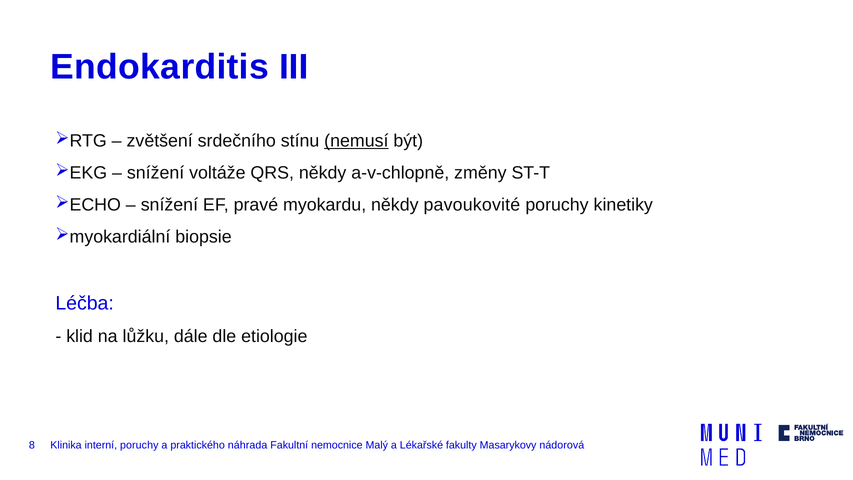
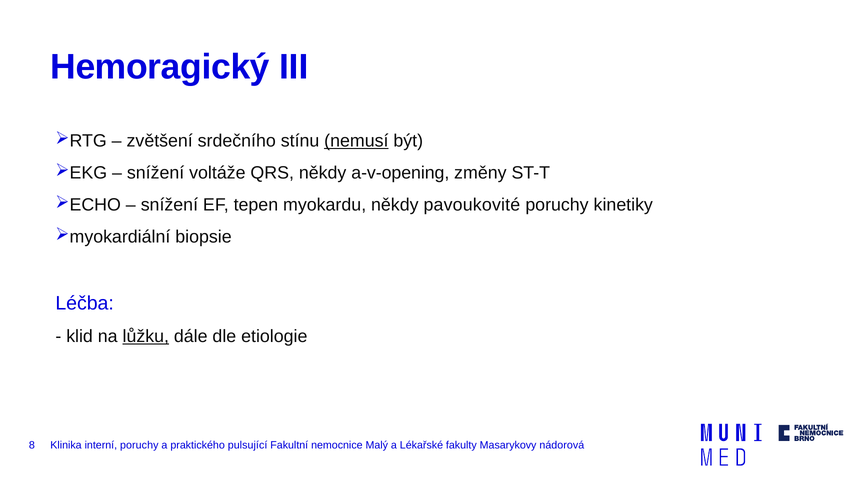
Endokarditis: Endokarditis -> Hemoragický (160, 67)
a-v-chlopně: a-v-chlopně -> a-v-opening (400, 173)
pravé: pravé -> tepen (256, 205)
lůžku underline: none -> present (146, 336)
náhrada: náhrada -> pulsující (248, 445)
